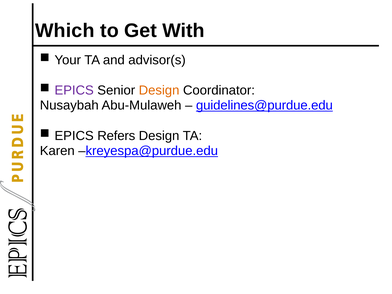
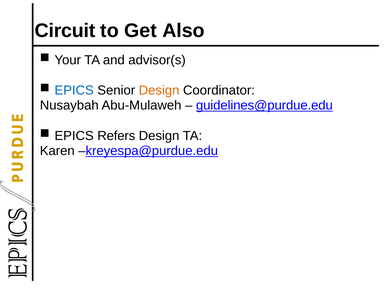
Which: Which -> Circuit (65, 31)
With: With -> Also (183, 31)
EPICS colour: purple -> blue (74, 90)
